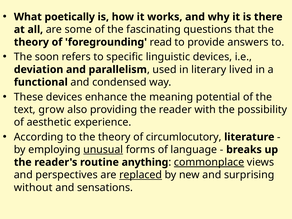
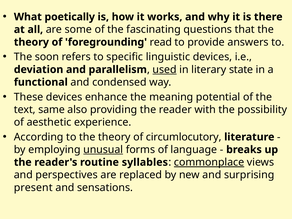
used underline: none -> present (165, 70)
lived: lived -> state (241, 70)
grow: grow -> same (52, 110)
anything: anything -> syllables (145, 162)
replaced underline: present -> none (141, 175)
without: without -> present (33, 188)
